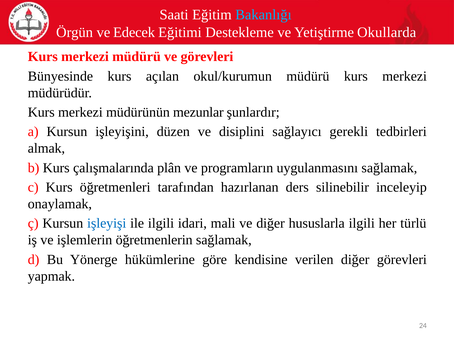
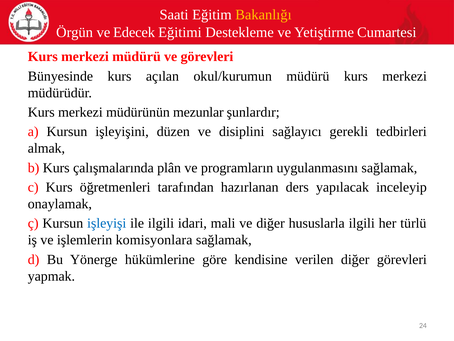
Bakanlığı colour: light blue -> yellow (263, 15)
Okullarda: Okullarda -> Cumartesi (387, 32)
silinebilir: silinebilir -> yapılacak (342, 187)
öğretmenlerin: öğretmenlerin -> komisyonlara (154, 240)
